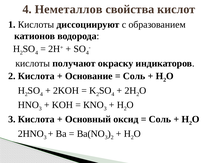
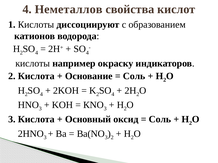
получают: получают -> например (74, 64)
